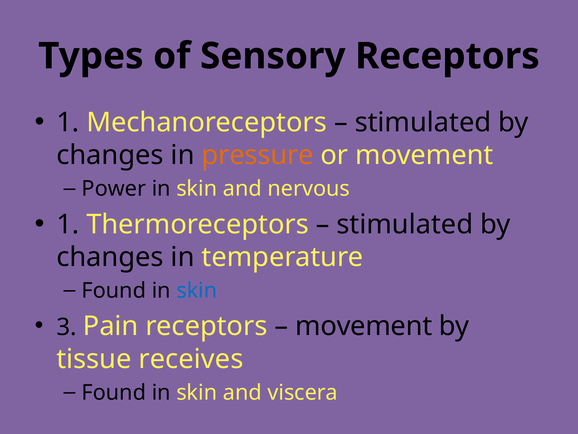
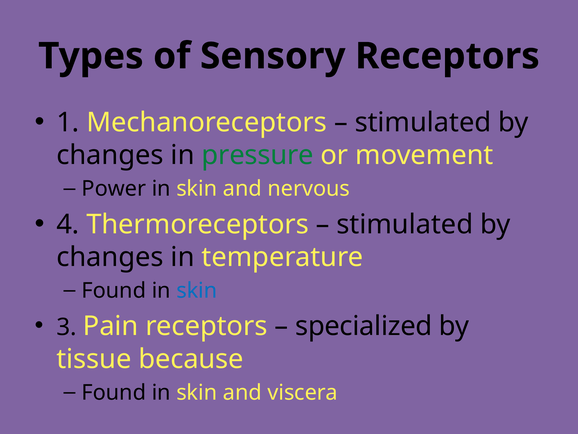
pressure colour: orange -> green (258, 155)
1: 1 -> 4 (68, 224)
movement: movement -> specialized (364, 326)
receives: receives -> because (191, 359)
